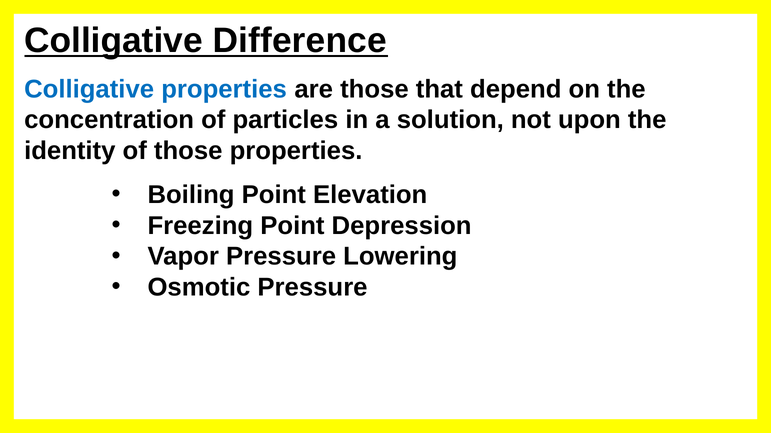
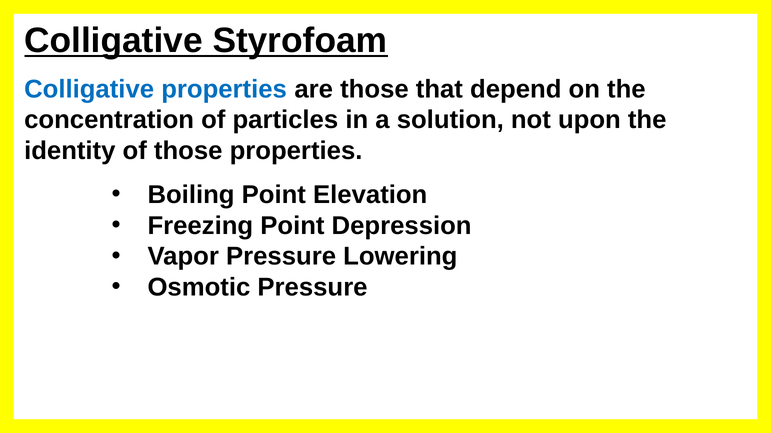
Difference: Difference -> Styrofoam (300, 41)
